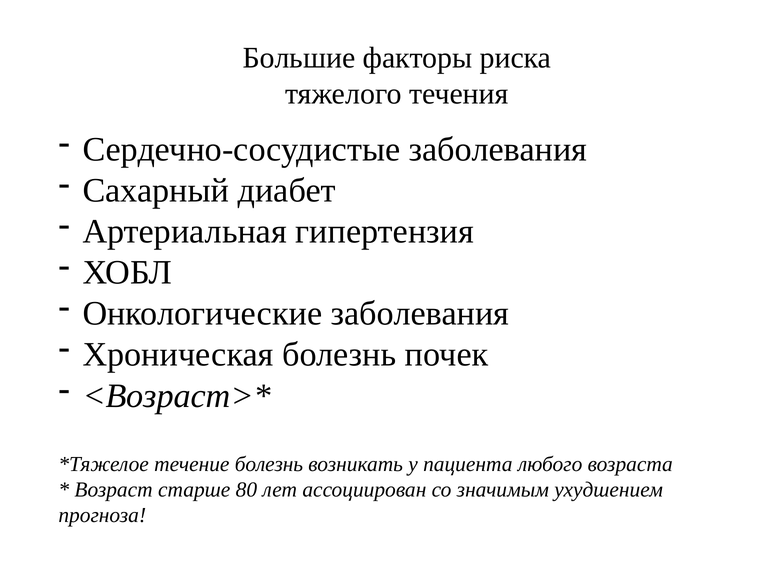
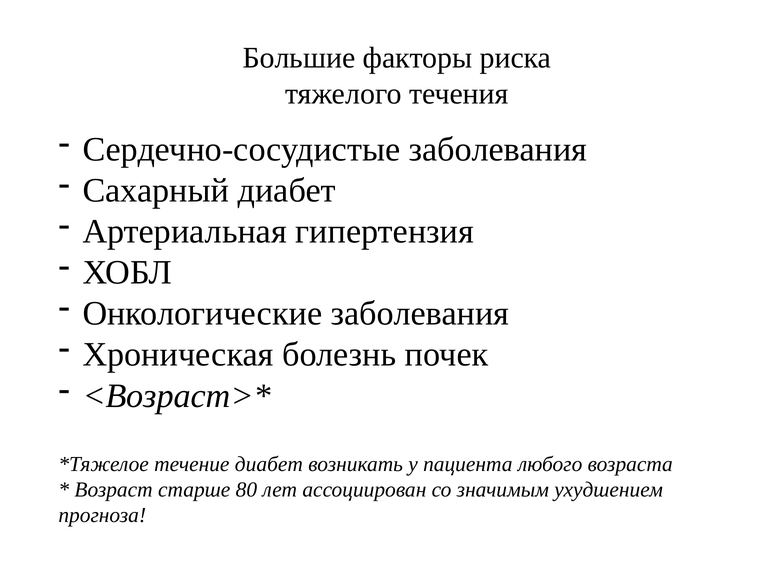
течение болезнь: болезнь -> диабет (269, 465)
